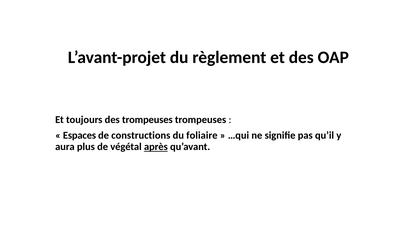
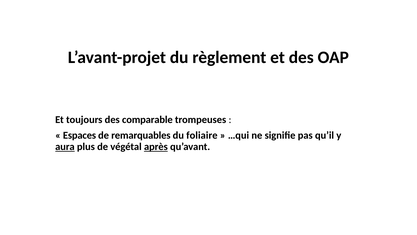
des trompeuses: trompeuses -> comparable (147, 120)
constructions: constructions -> remarquables (141, 135)
aura underline: none -> present (65, 147)
